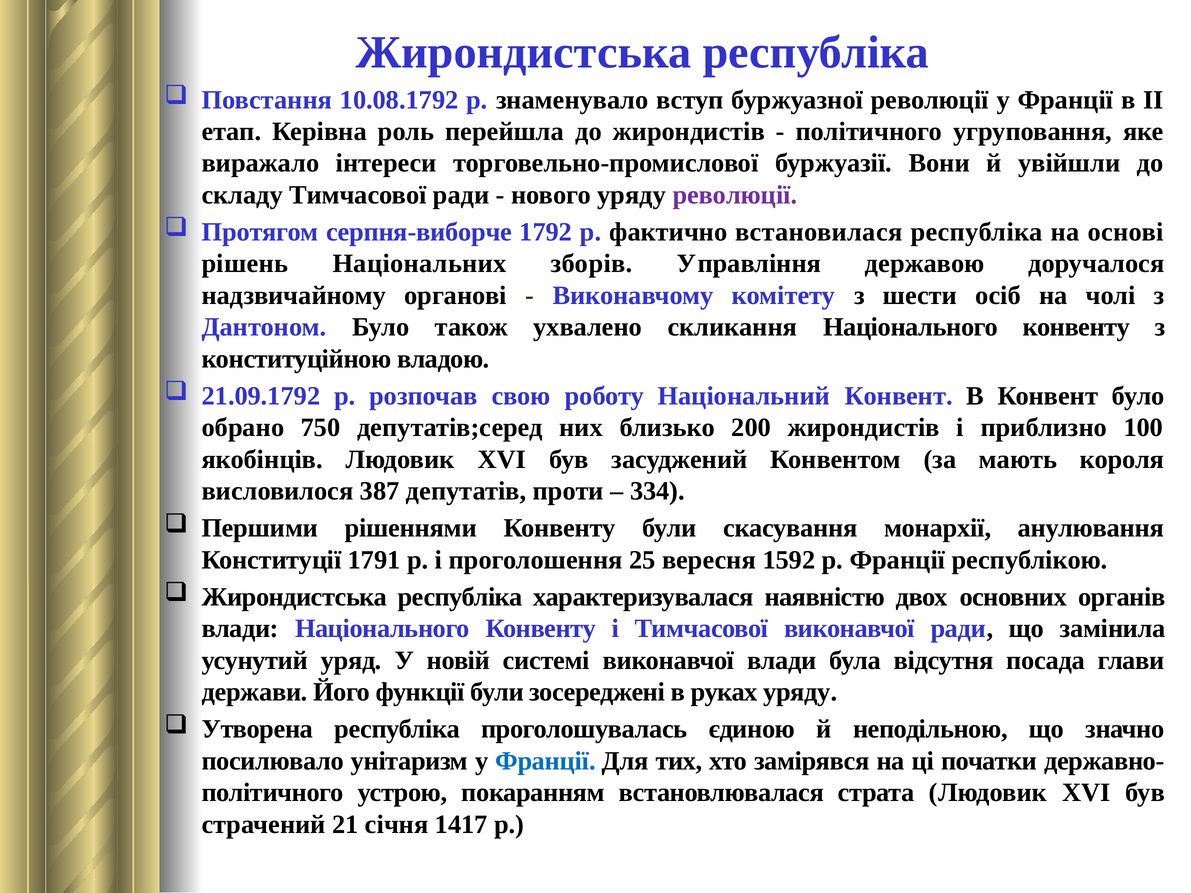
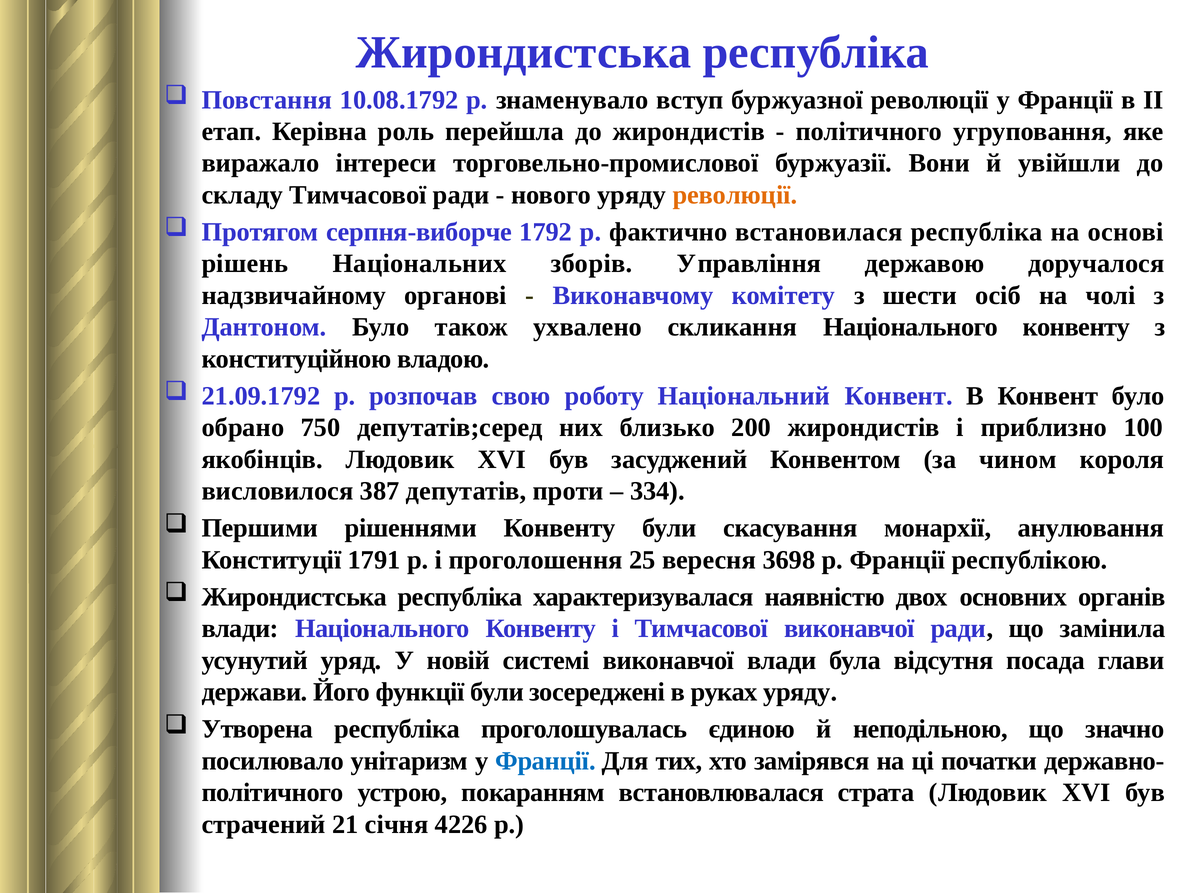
революції colour: purple -> orange (735, 195)
мають: мають -> чином (1018, 460)
1592: 1592 -> 3698 (789, 560)
1417: 1417 -> 4226 (461, 825)
